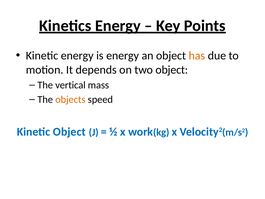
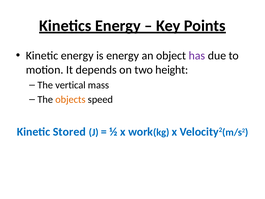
has colour: orange -> purple (197, 56)
two object: object -> height (172, 70)
Kinetic Object: Object -> Stored (69, 132)
